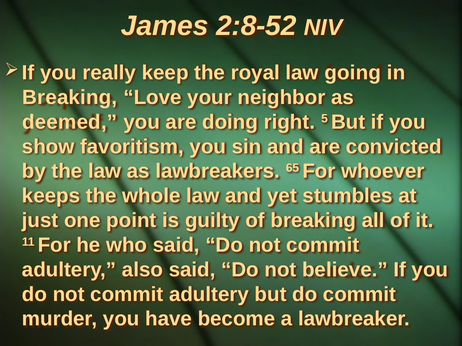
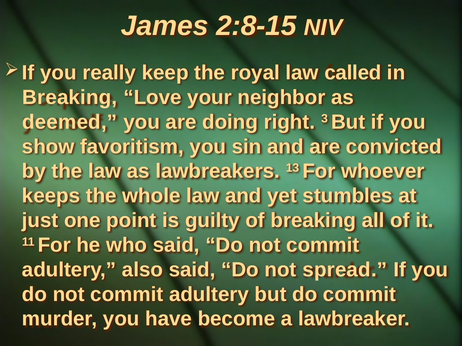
2:8-52: 2:8-52 -> 2:8-15 (256, 26)
going: going -> called (353, 73)
5: 5 -> 3 (324, 119)
65: 65 -> 13 (293, 168)
believe: believe -> spread (345, 270)
